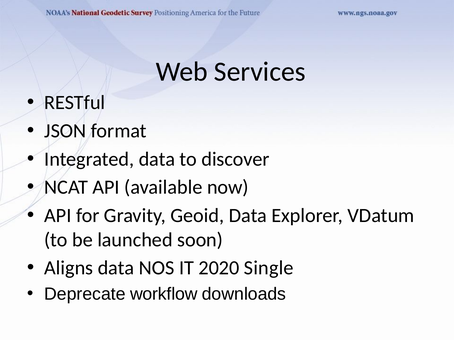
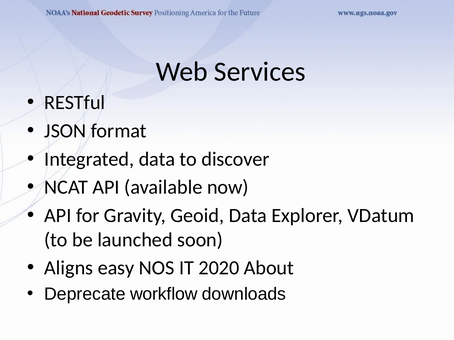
Aligns data: data -> easy (116, 268)
Single: Single -> About (269, 268)
